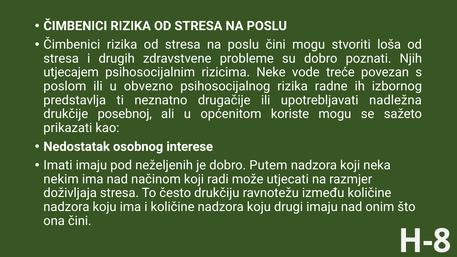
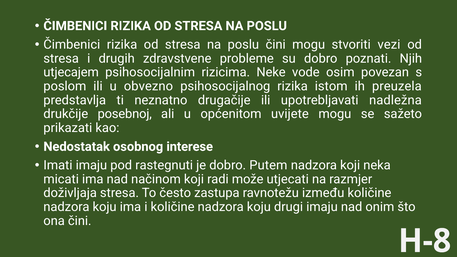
loša: loša -> vezi (389, 45)
treće: treće -> osim (340, 72)
radne: radne -> istom (331, 86)
izbornog: izbornog -> preuzela (397, 86)
koriste: koriste -> uvijete (290, 114)
neželjenih: neželjenih -> rastegnuti (164, 165)
nekim: nekim -> micati (61, 179)
drukčiju: drukčiju -> zastupa (217, 193)
